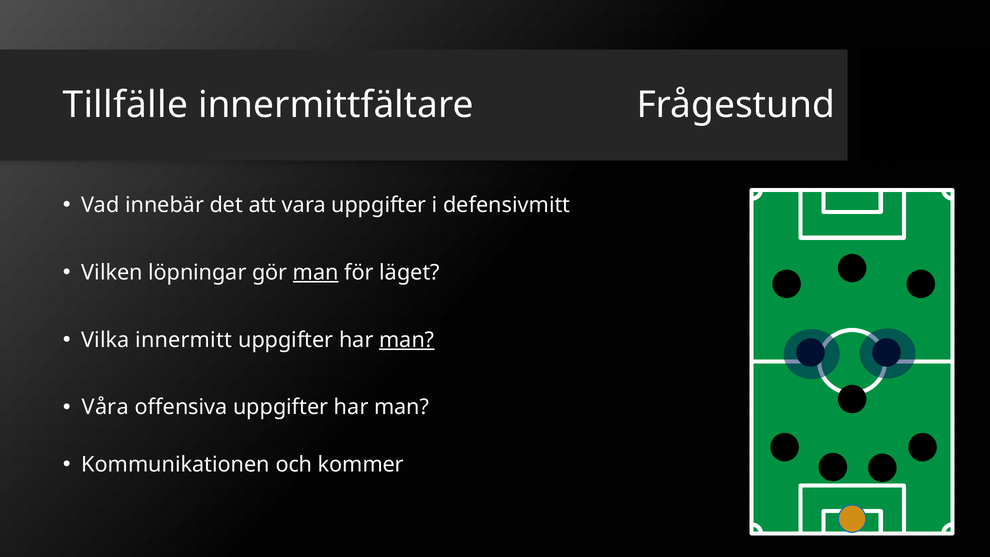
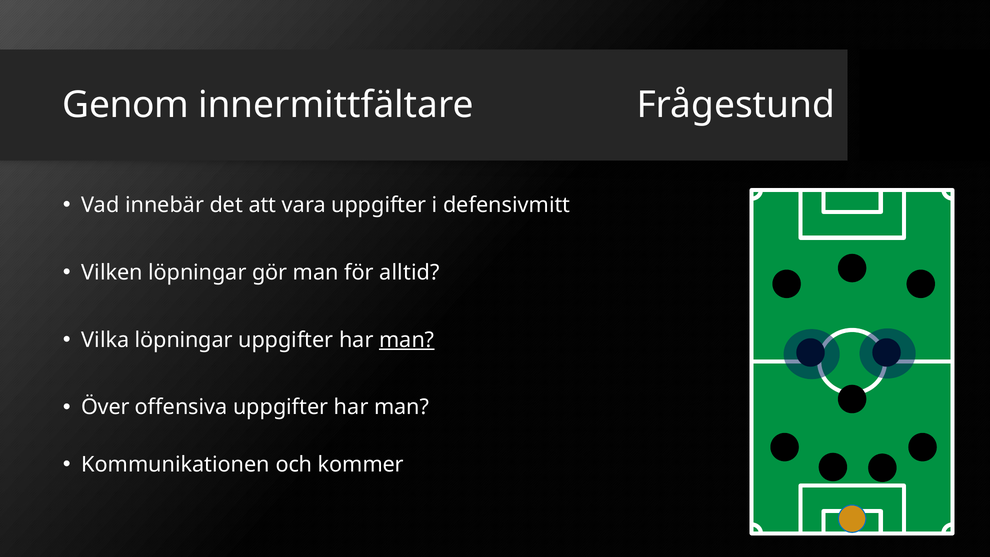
Tillfälle: Tillfälle -> Genom (126, 105)
man underline: present -> none (316, 272)
läget: läget -> alltid (410, 272)
Vilka innermitt: innermitt -> löpningar (184, 340)
Våra: Våra -> Över (105, 407)
